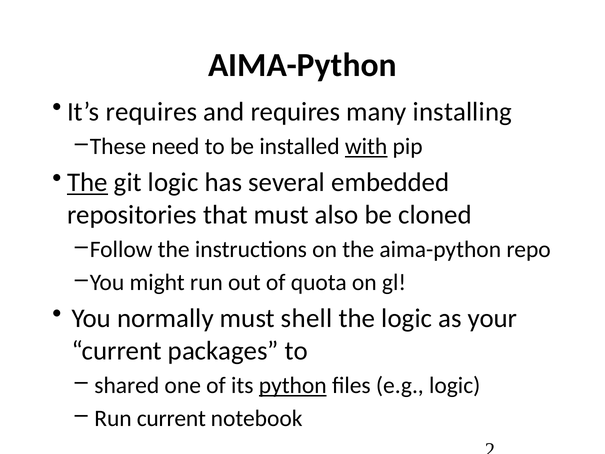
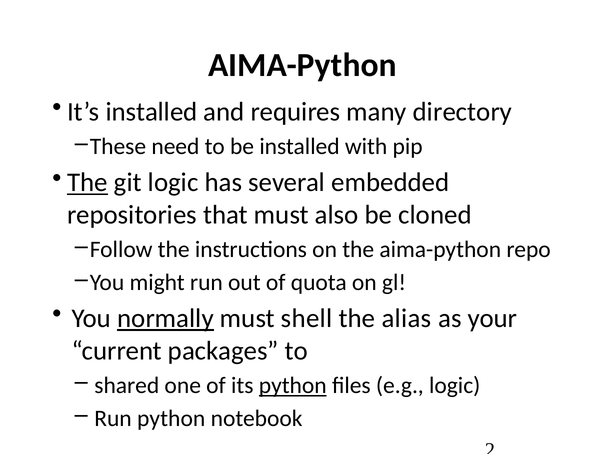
It’s requires: requires -> installed (152, 112)
many installing: installing -> directory (462, 112)
with underline: present -> none (366, 147)
normally underline: none -> present (166, 318)
the logic: logic -> alias (407, 318)
Run current: current -> python (171, 418)
